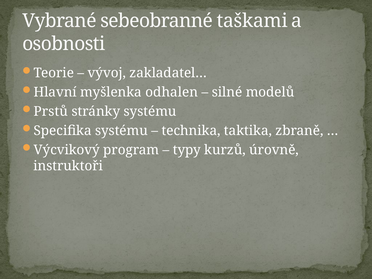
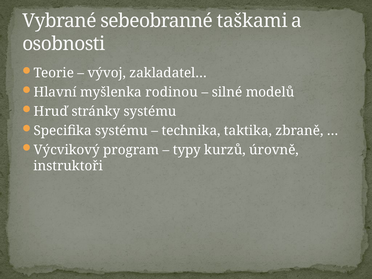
odhalen: odhalen -> rodinou (172, 92)
Prstů: Prstů -> Hruď (51, 111)
